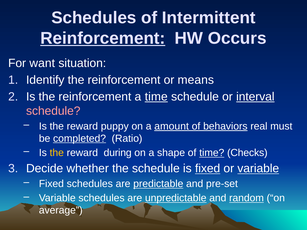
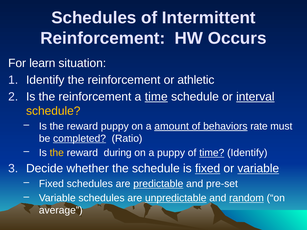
Reinforcement underline: present -> none (103, 38)
want: want -> learn (42, 63)
means: means -> athletic (196, 80)
schedule colour: pink -> yellow (53, 111)
real: real -> rate (259, 126)
a shape: shape -> puppy (171, 153)
time Checks: Checks -> Identify (247, 153)
